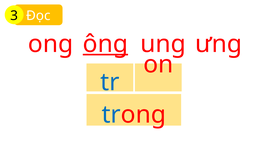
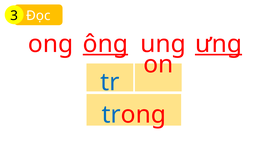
ưng underline: none -> present (219, 44)
